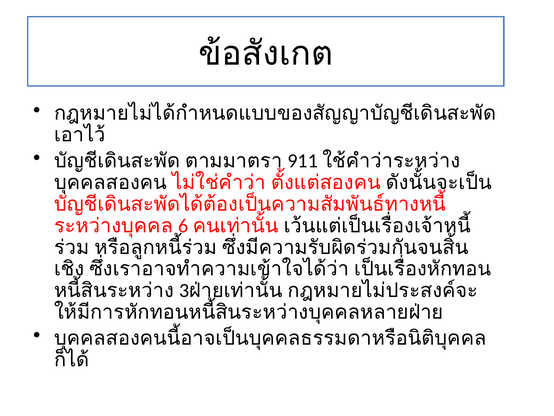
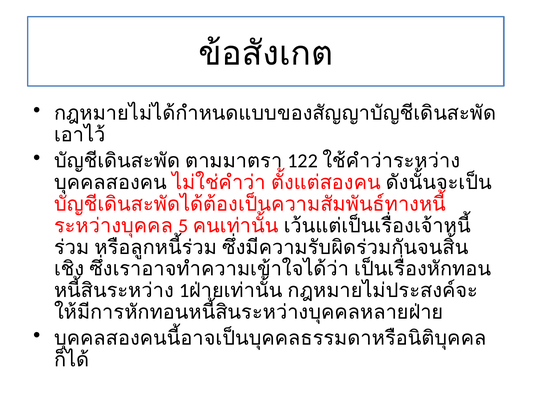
911: 911 -> 122 (303, 161)
6: 6 -> 5 (183, 226)
3: 3 -> 1 (184, 290)
